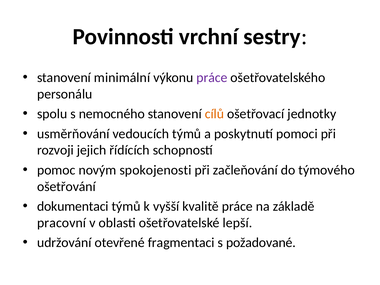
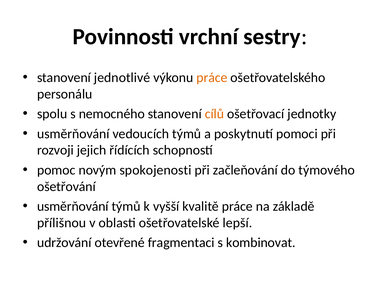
minimální: minimální -> jednotlivé (122, 78)
práce colour: purple -> orange (212, 78)
dokumentaci: dokumentaci -> usměrňování (73, 206)
pracovní: pracovní -> přílišnou (62, 223)
požadované: požadované -> kombinovat (261, 243)
